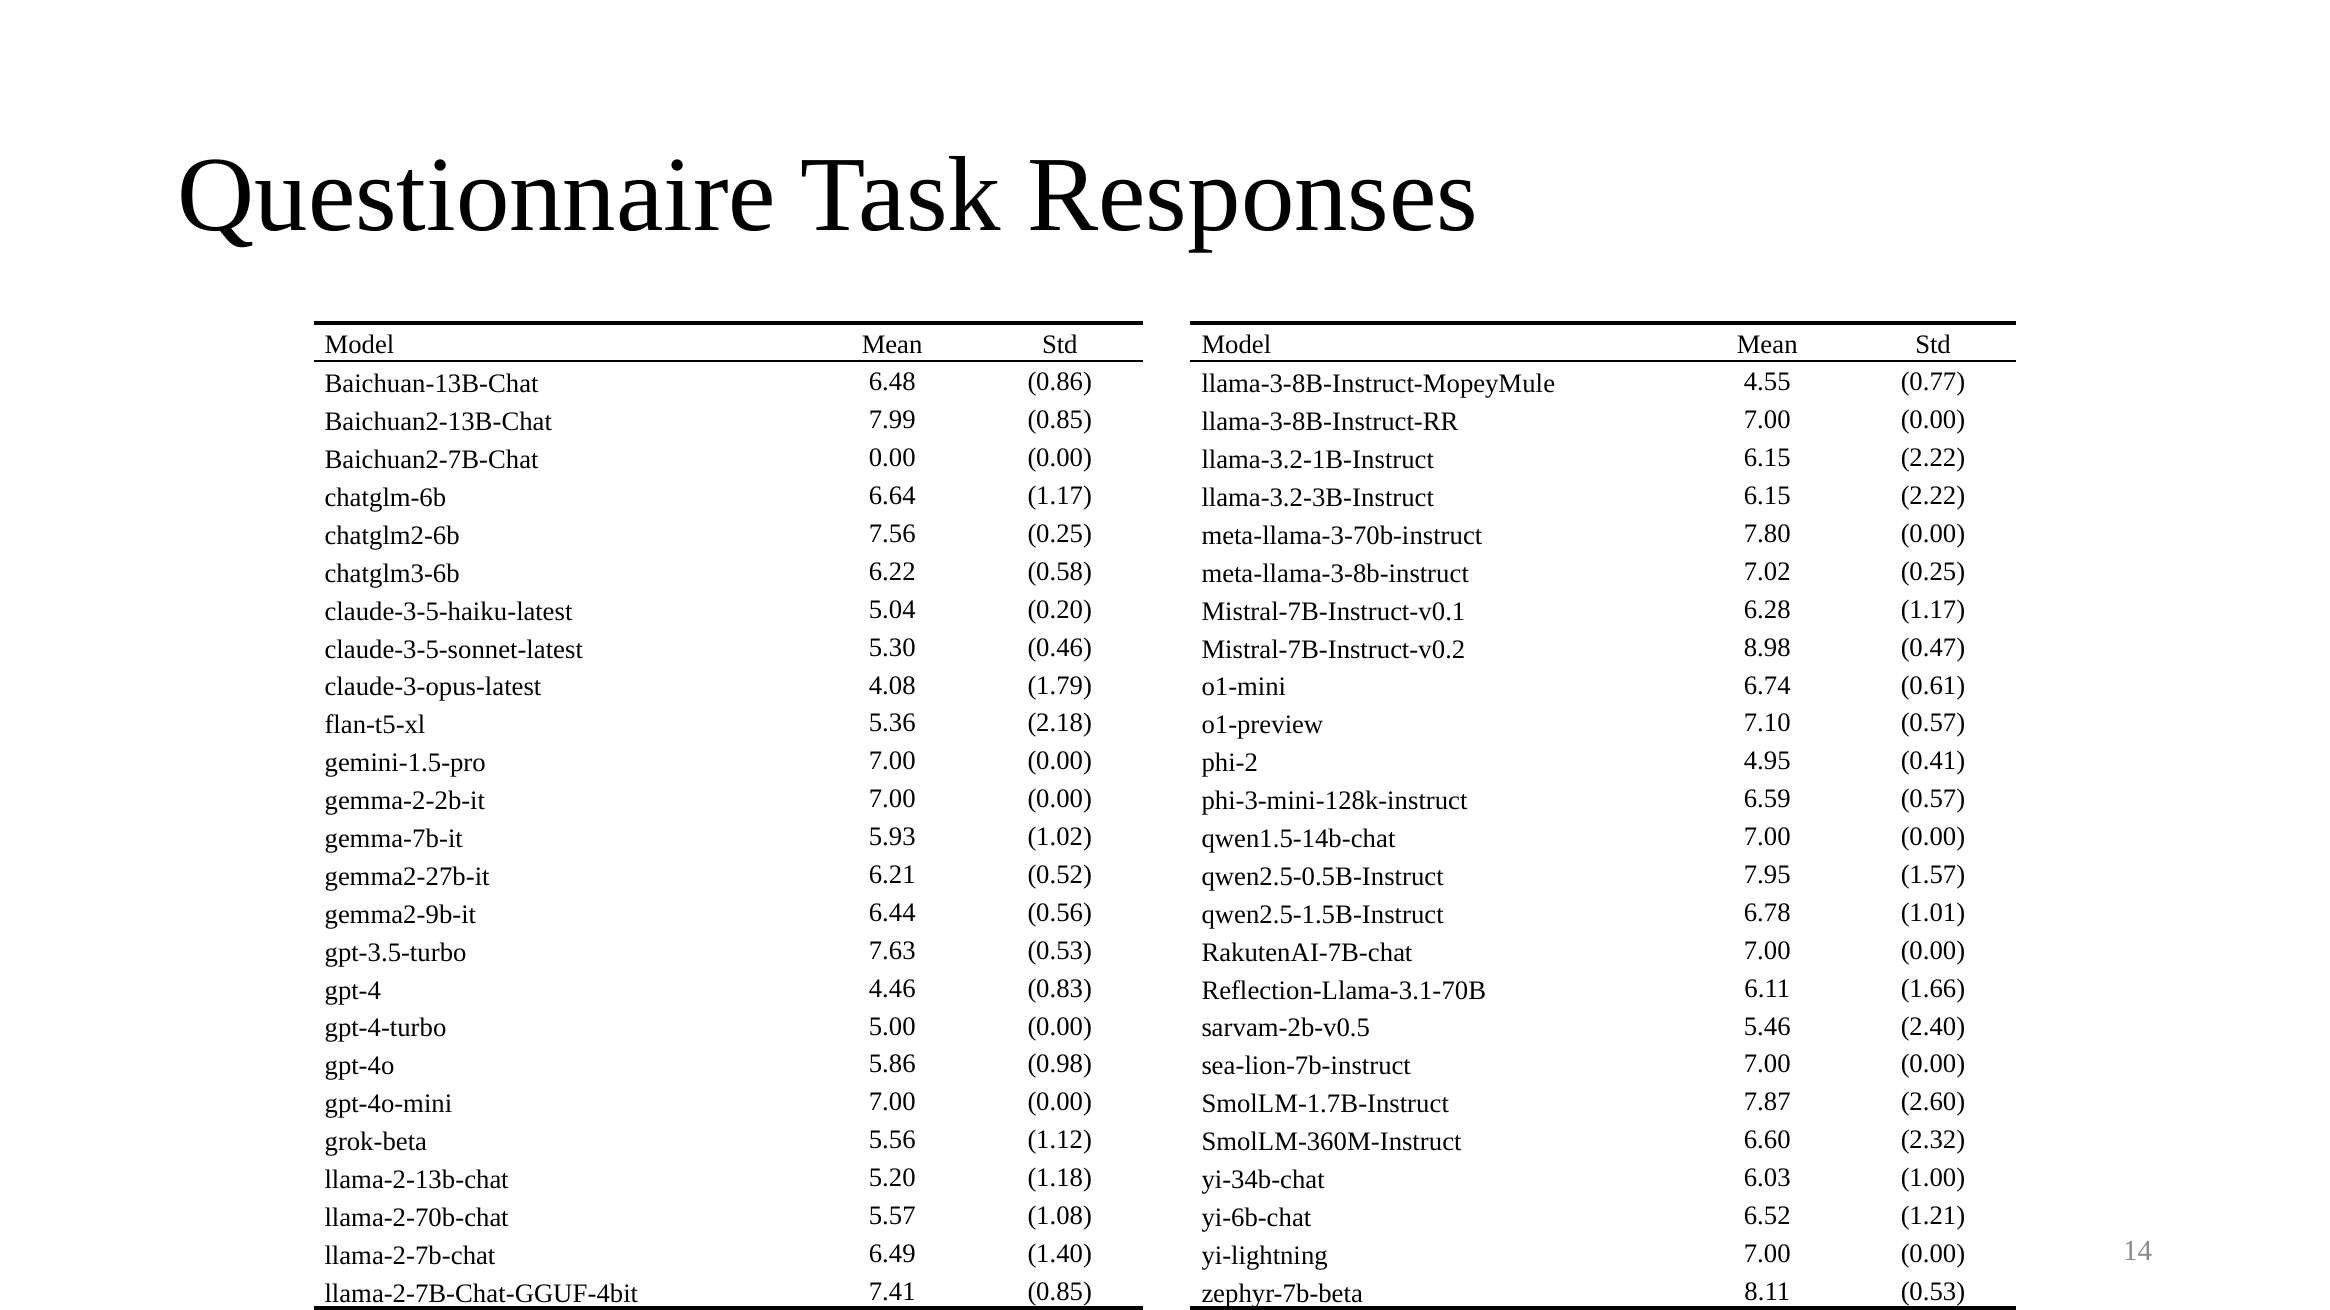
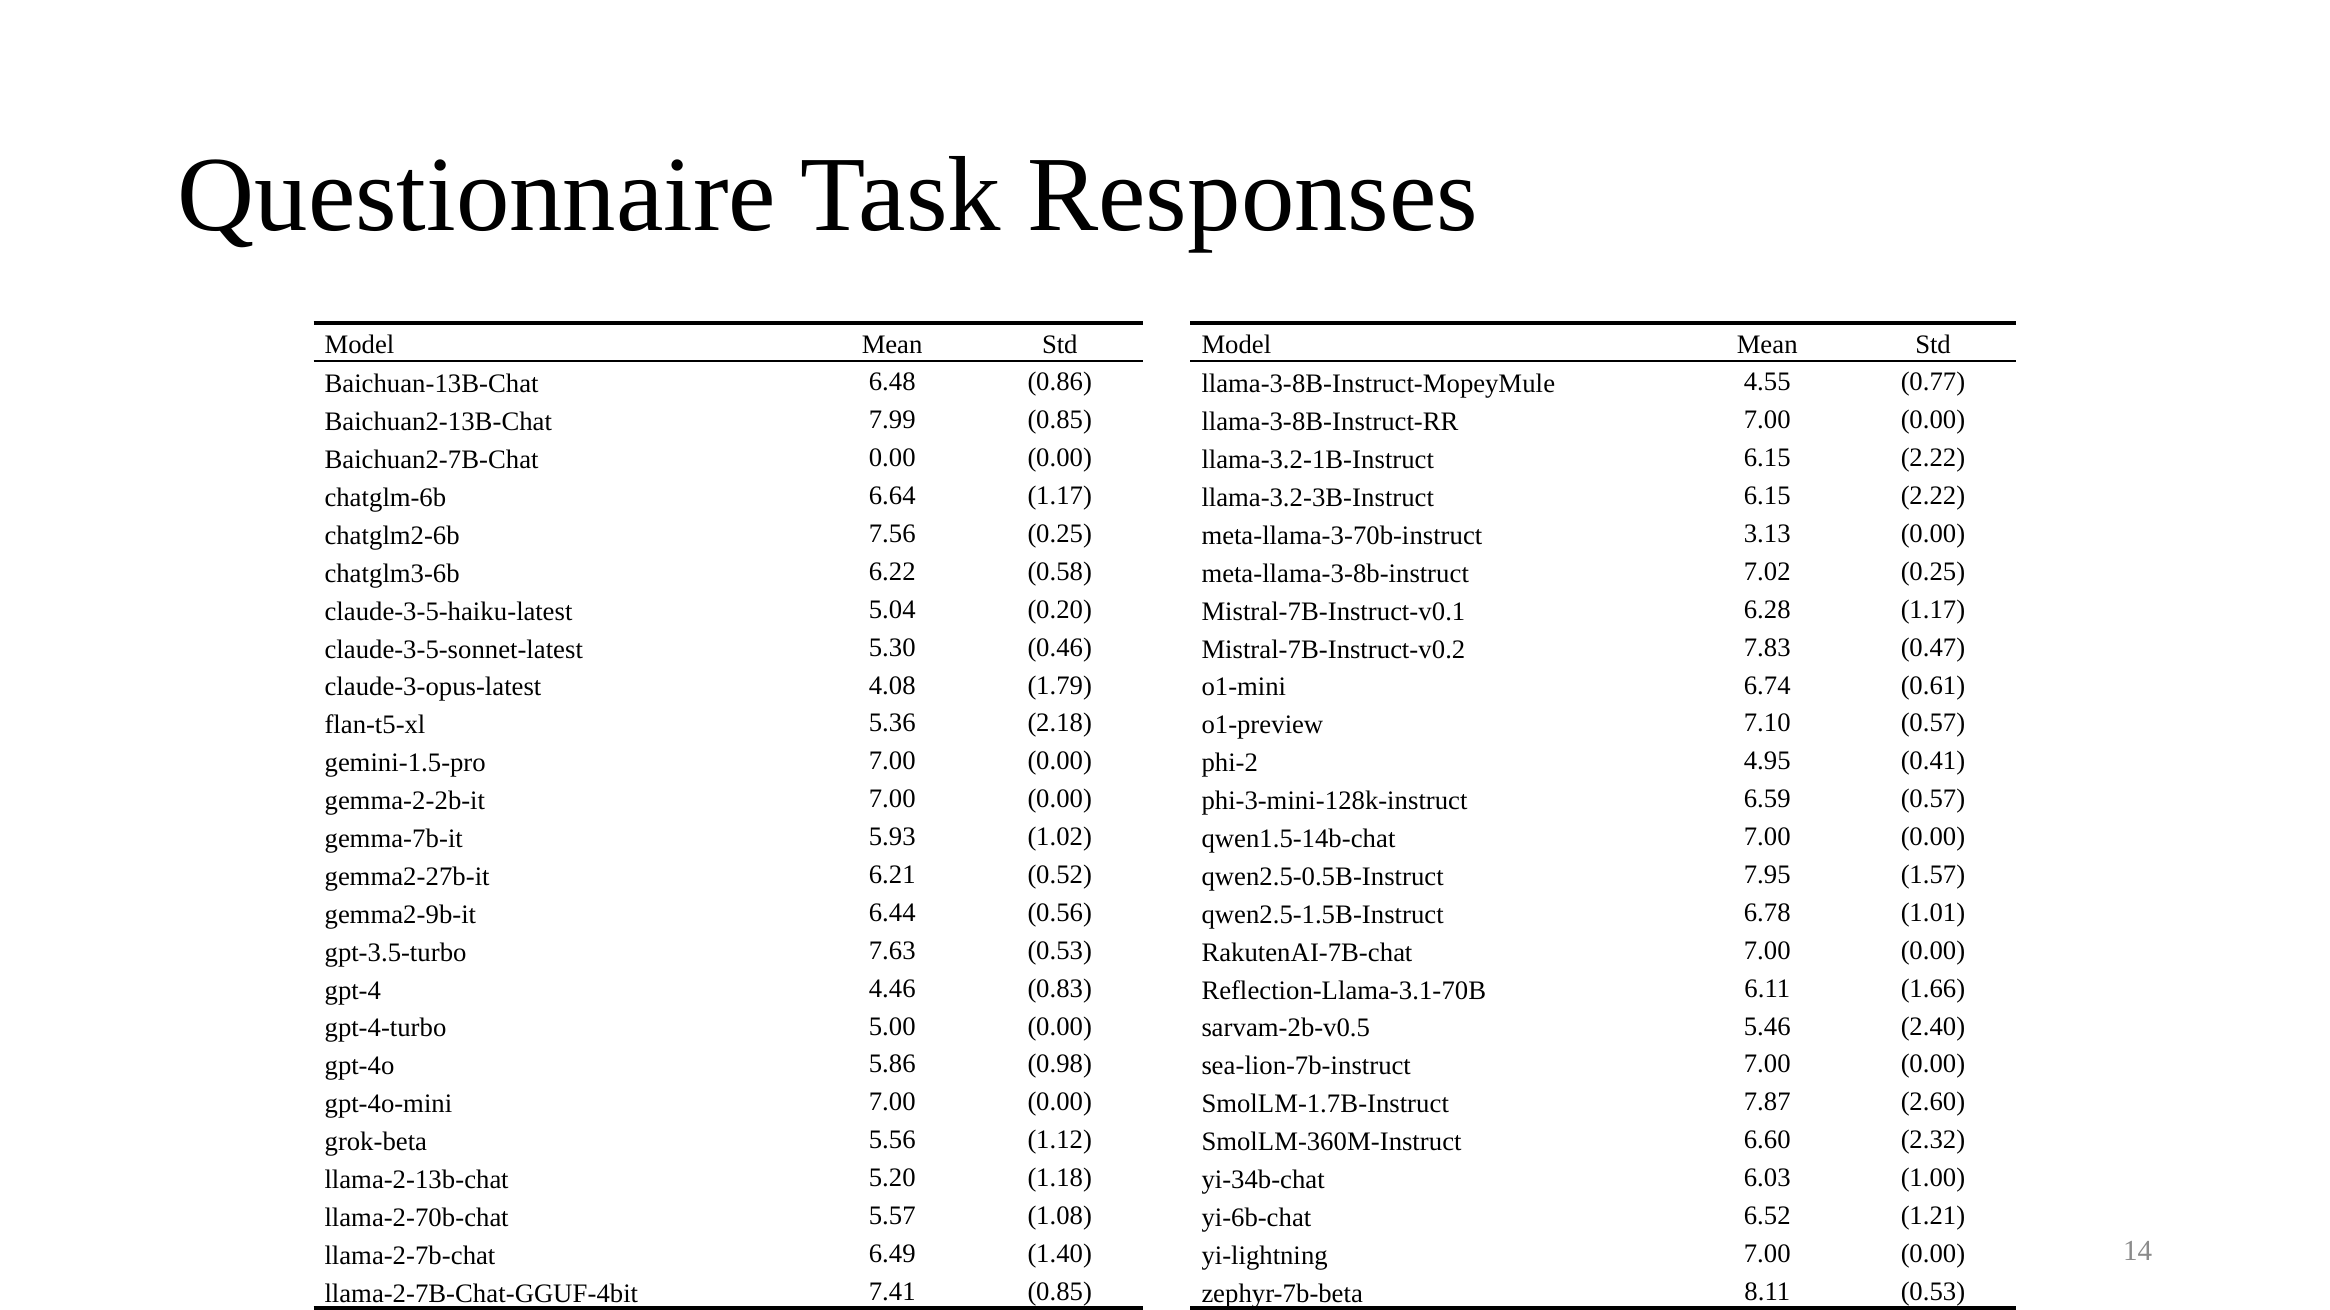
7.80: 7.80 -> 3.13 (1767, 534)
8.98: 8.98 -> 7.83 (1767, 648)
